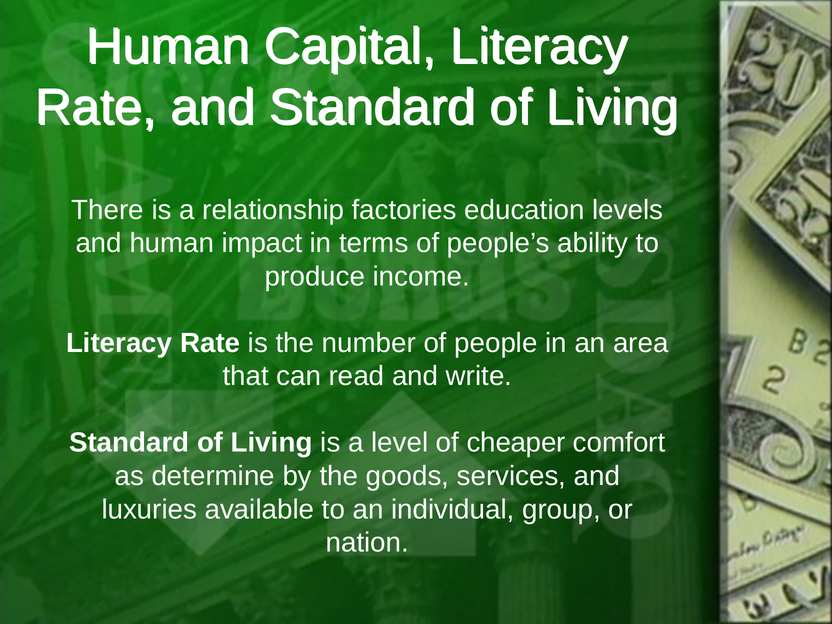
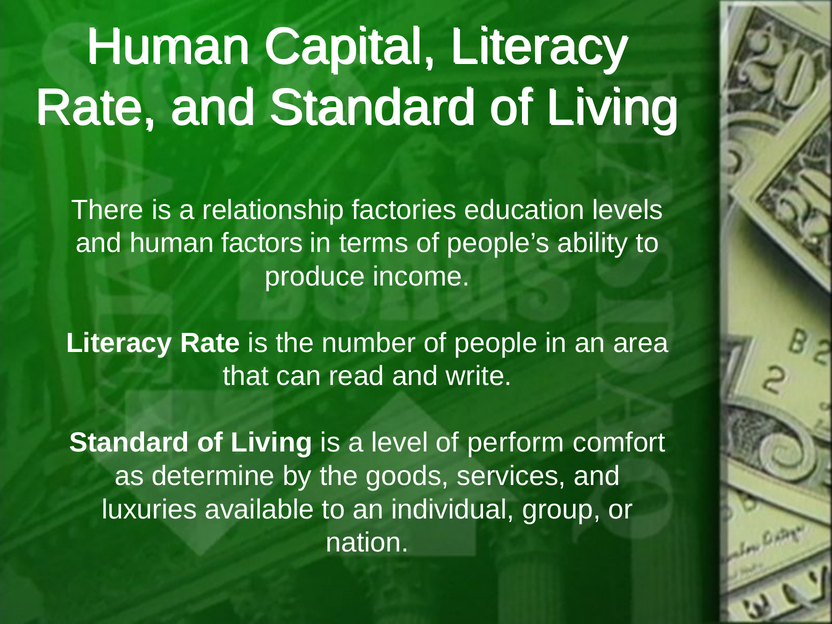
impact: impact -> factors (262, 243)
cheaper: cheaper -> perform (516, 443)
